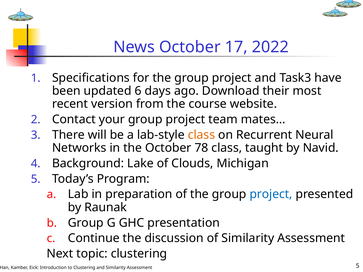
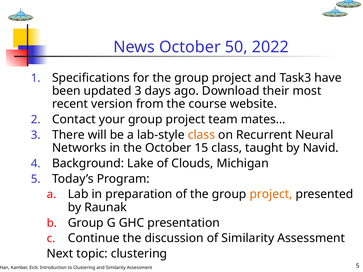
17: 17 -> 50 (236, 47)
updated 6: 6 -> 3 (138, 91)
78: 78 -> 15 (201, 148)
project colour: blue -> orange (271, 194)
